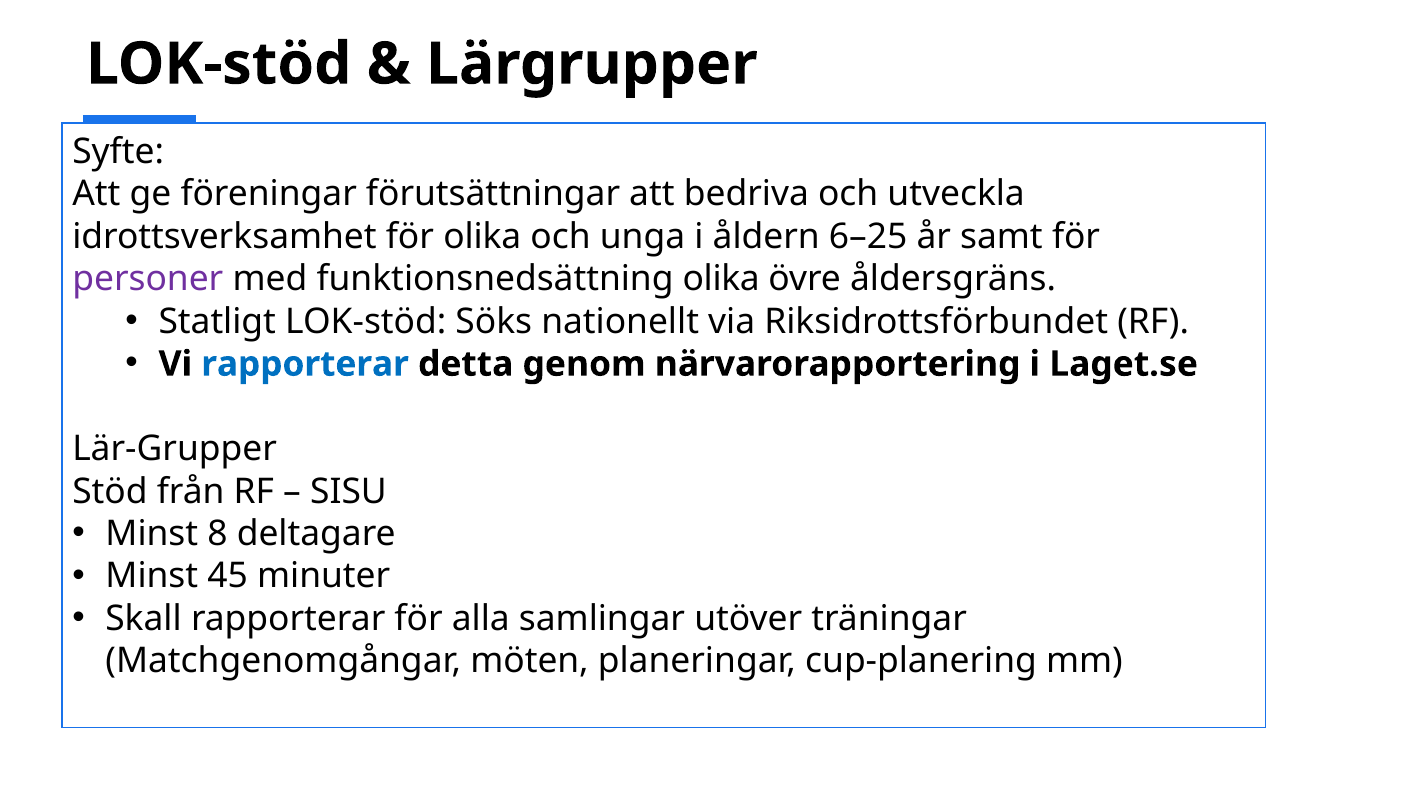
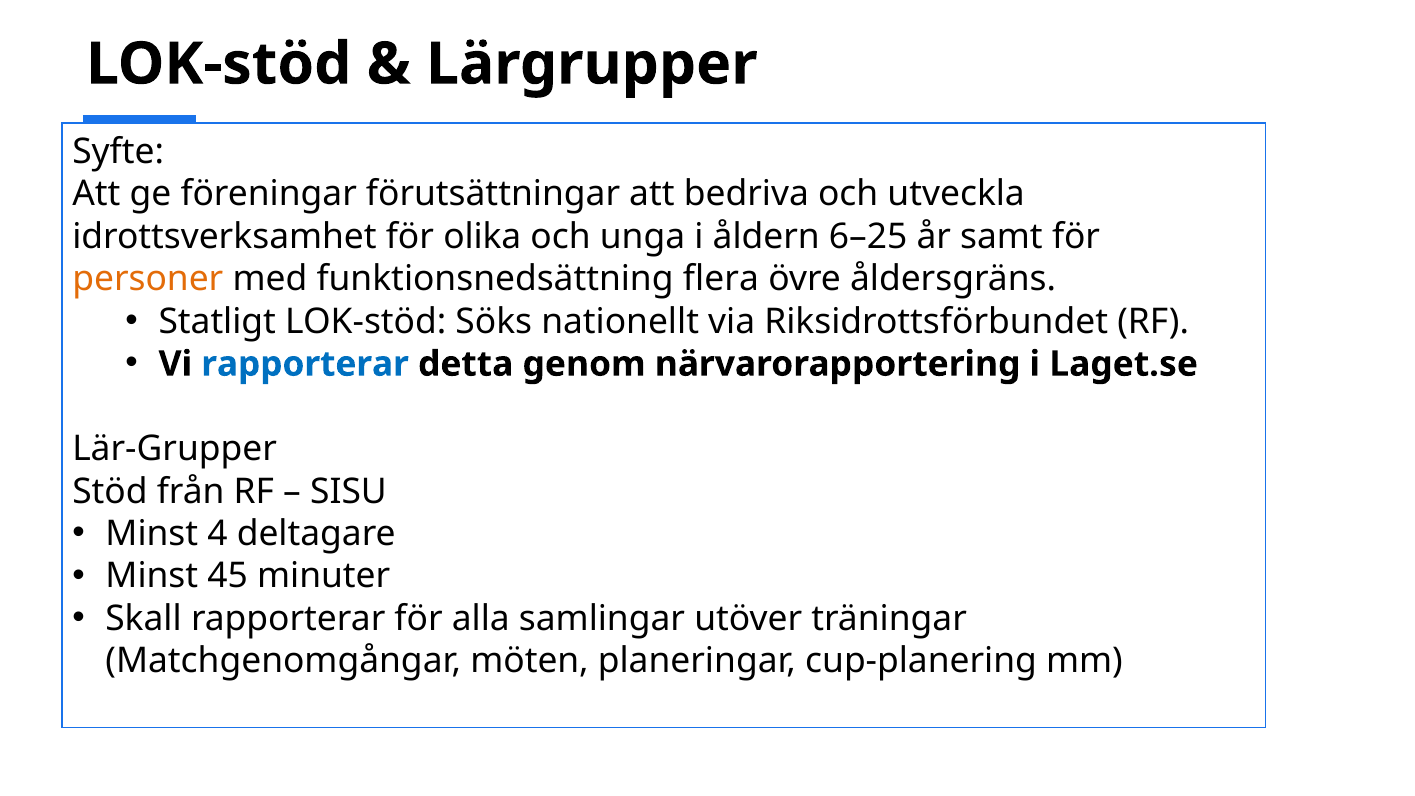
personer colour: purple -> orange (148, 279)
funktionsnedsättning olika: olika -> flera (721, 279)
8: 8 -> 4 (217, 534)
